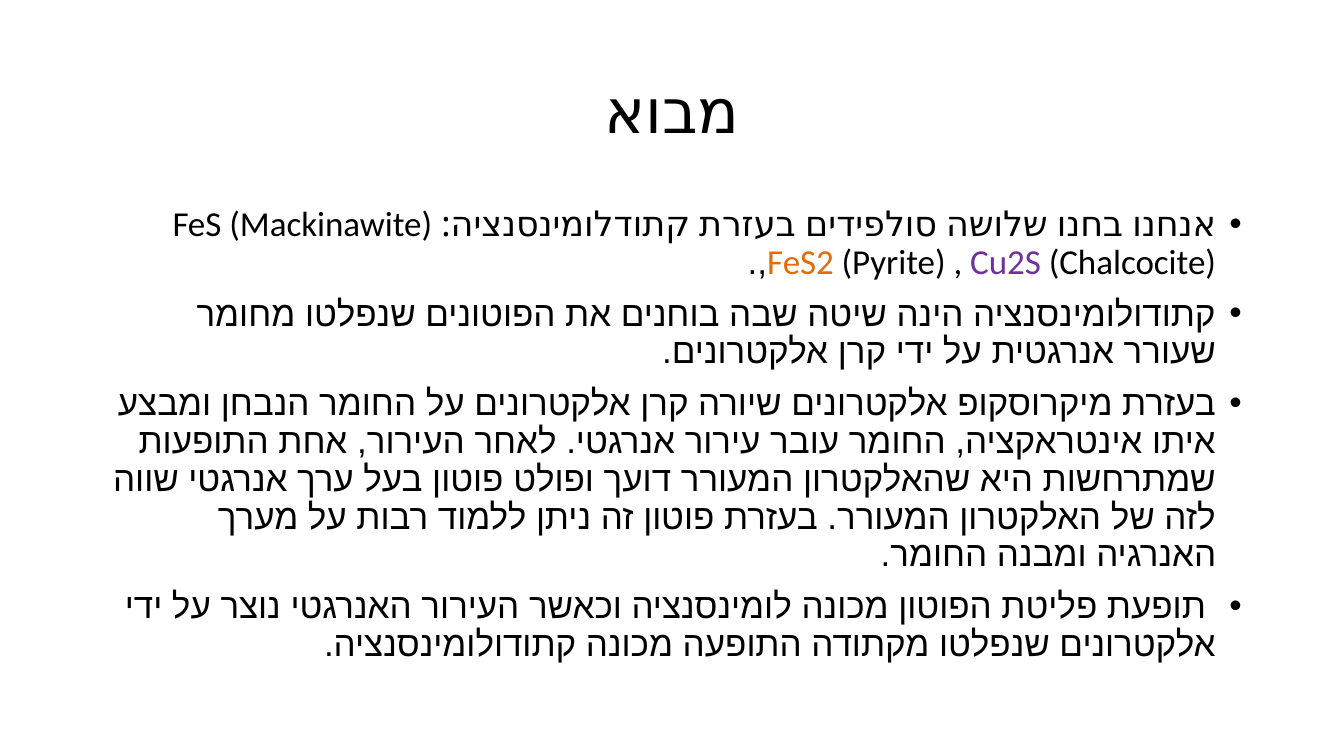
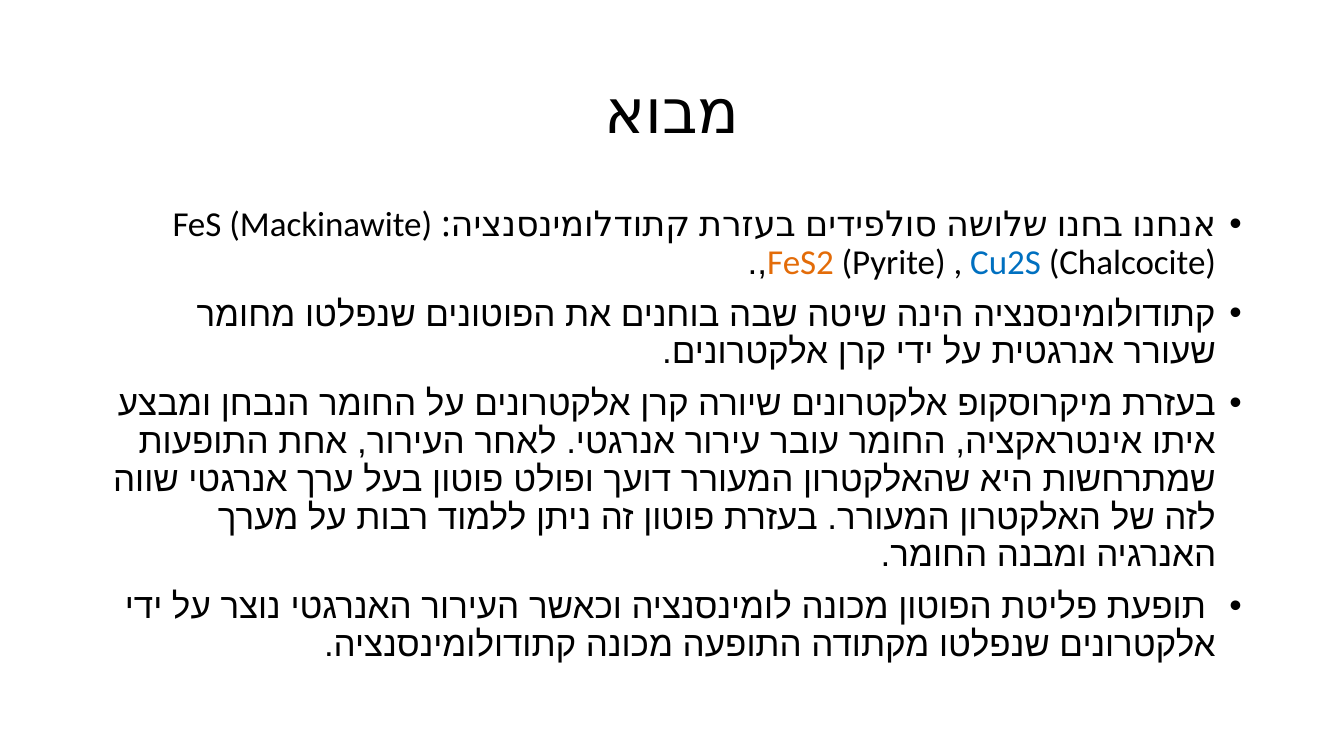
Cu2S colour: purple -> blue (1006, 263)
